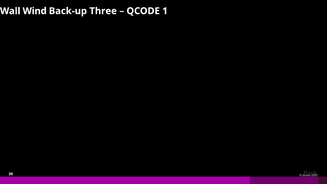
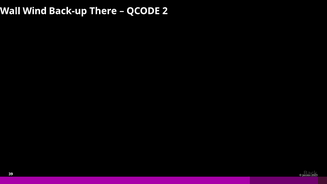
Three: Three -> There (103, 11)
1: 1 -> 2 (165, 11)
